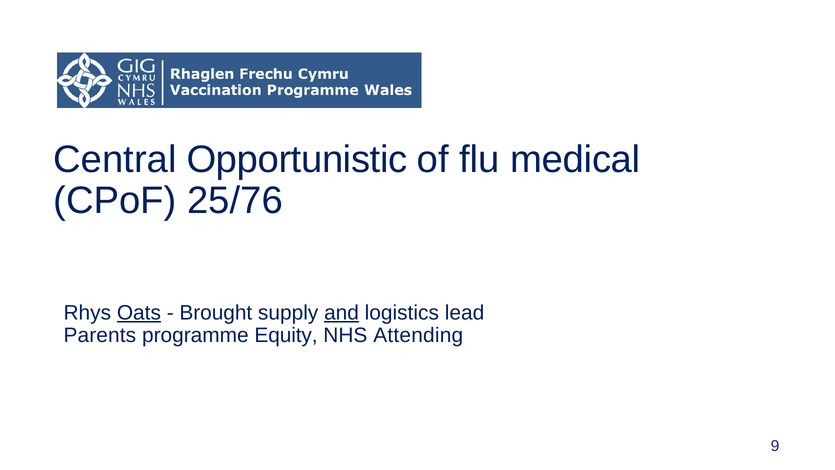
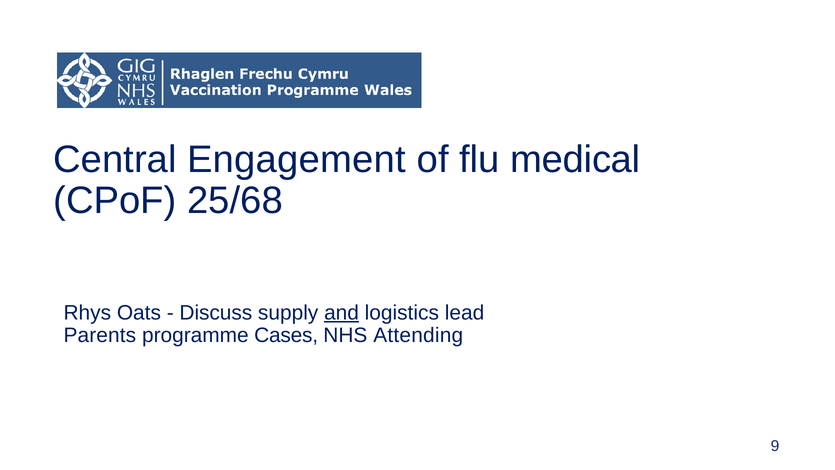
Opportunistic: Opportunistic -> Engagement (297, 159)
25/76: 25/76 -> 25/68 (235, 201)
Oats underline: present -> none (139, 313)
Brought: Brought -> Discuss (216, 313)
Equity: Equity -> Cases (286, 335)
